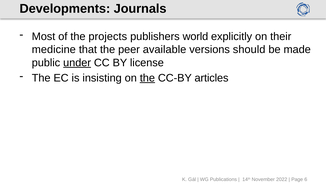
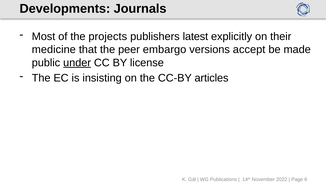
world: world -> latest (195, 36)
available: available -> embargo (165, 49)
should: should -> accept (249, 49)
the underline: present -> none (147, 78)
